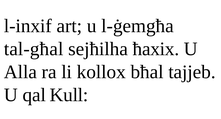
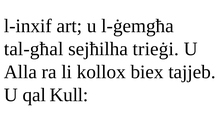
ħaxix: ħaxix -> trieġi (156, 49)
bħal: bħal -> biex (147, 72)
